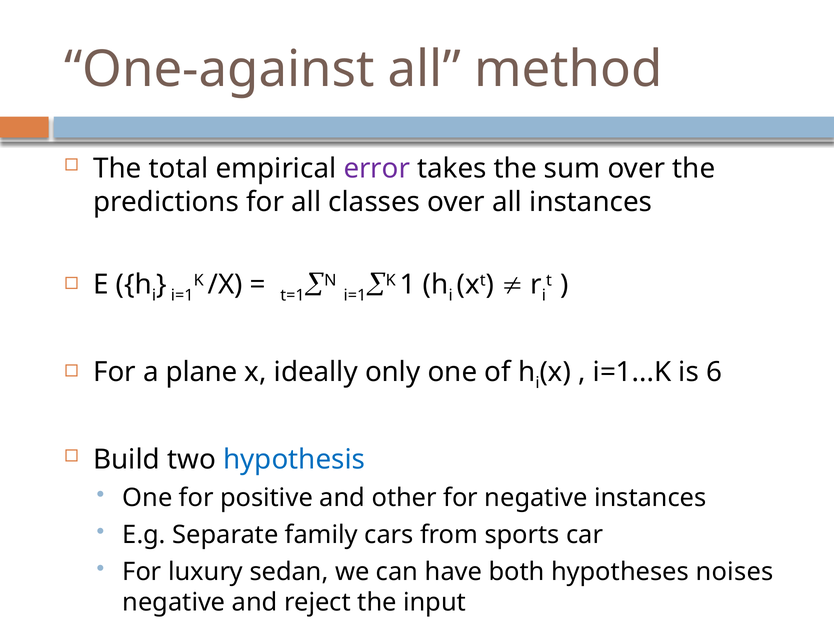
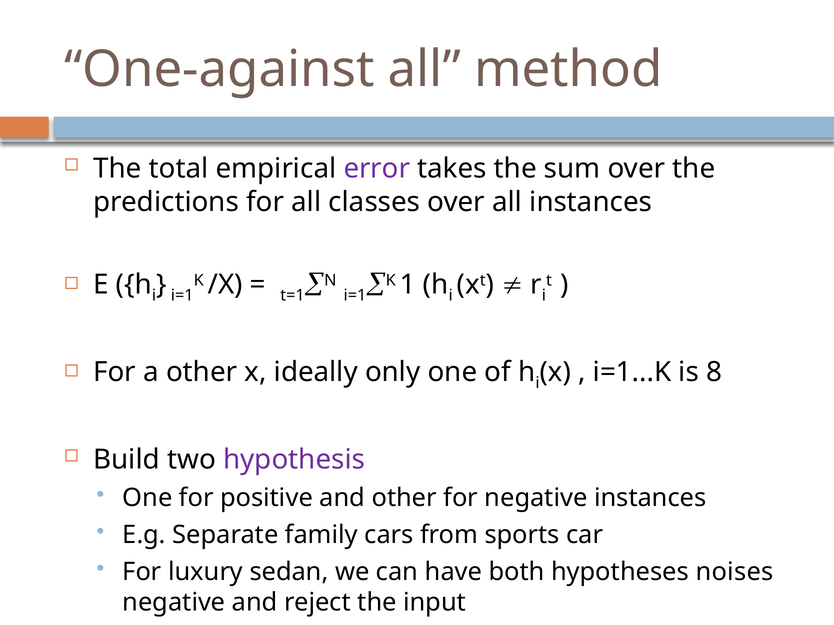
a plane: plane -> other (202, 373)
6: 6 -> 8 (714, 373)
hypothesis colour: blue -> purple (294, 460)
